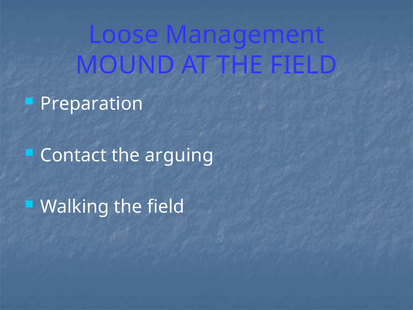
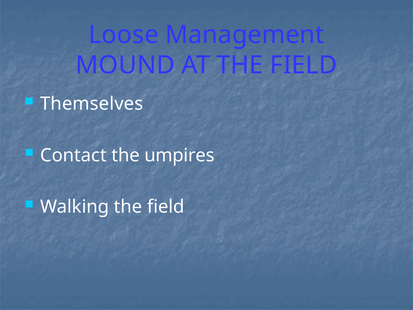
Preparation: Preparation -> Themselves (92, 104)
arguing: arguing -> umpires (179, 155)
